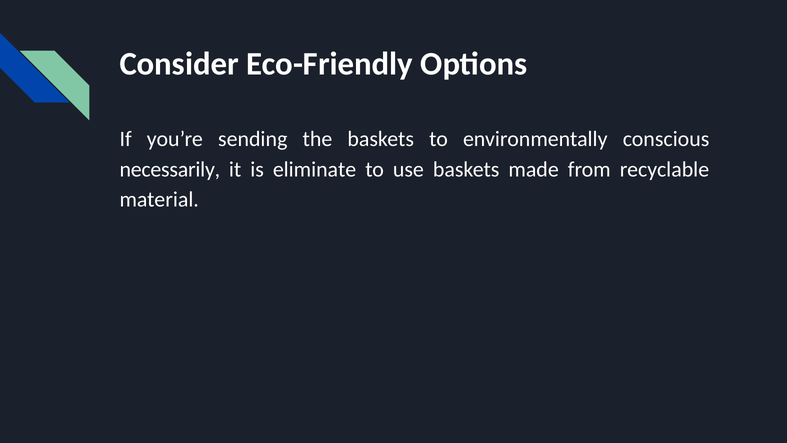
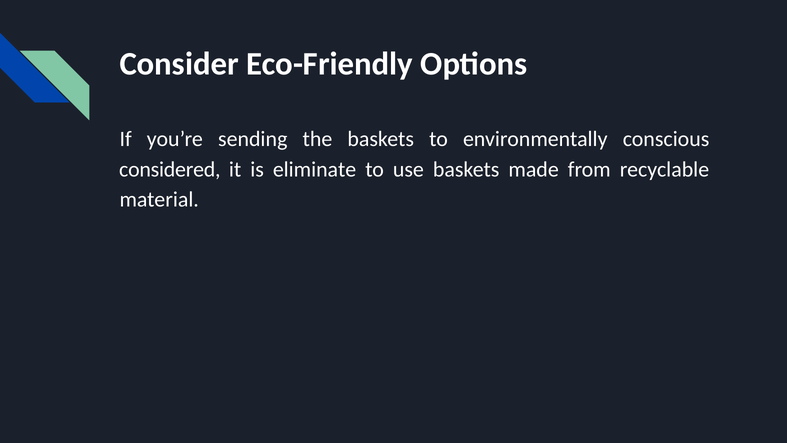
necessarily: necessarily -> considered (170, 169)
